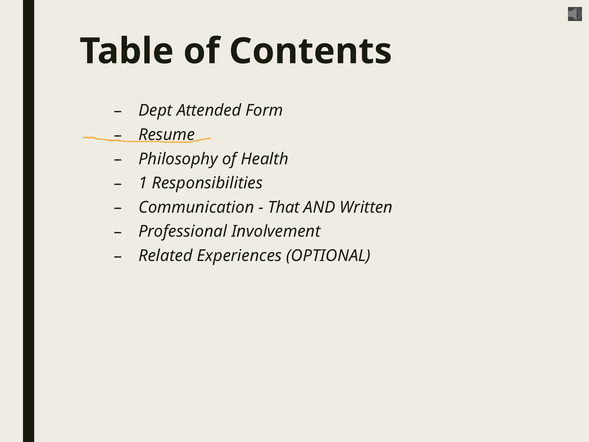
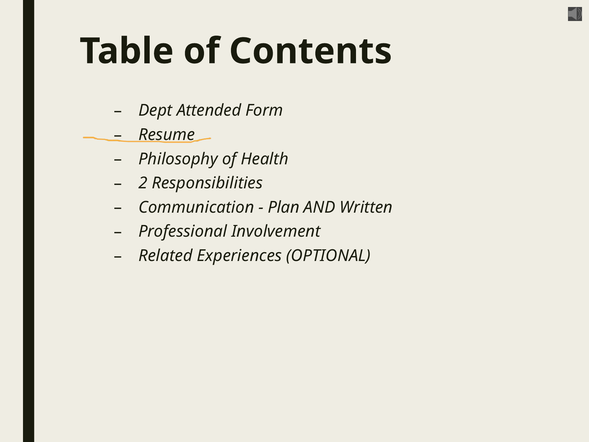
1: 1 -> 2 (143, 183)
That: That -> Plan (284, 207)
